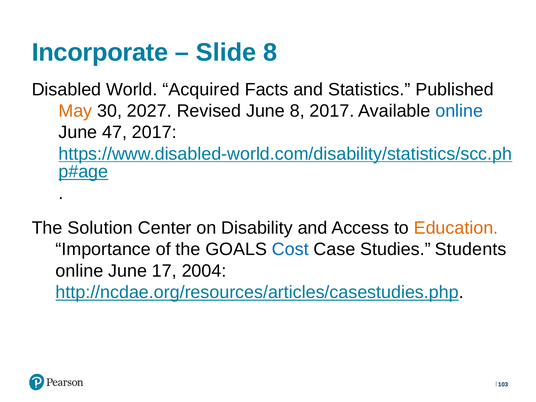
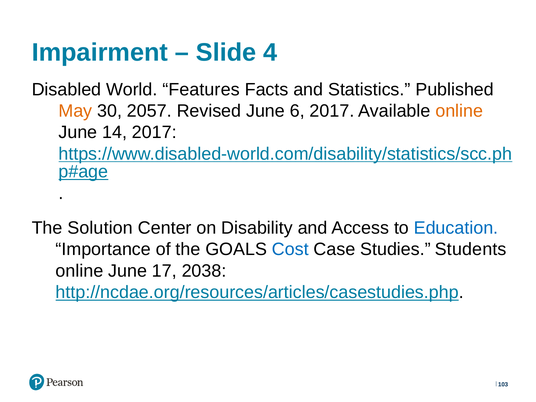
Incorporate: Incorporate -> Impairment (100, 53)
Slide 8: 8 -> 4 (270, 53)
Acquired: Acquired -> Features (201, 90)
2027: 2027 -> 2057 (149, 111)
June 8: 8 -> 6 (297, 111)
online colour: blue -> orange (459, 111)
47: 47 -> 14 (115, 132)
Education colour: orange -> blue (456, 228)
2004: 2004 -> 2038 (204, 271)
